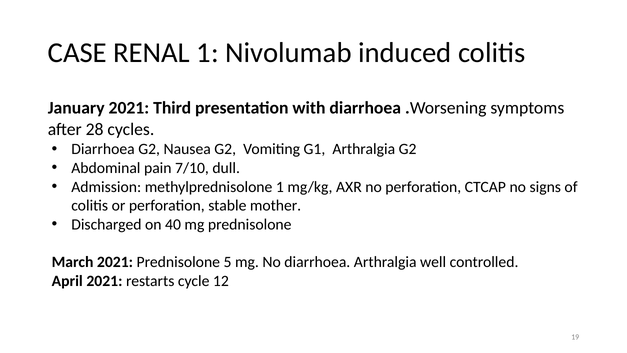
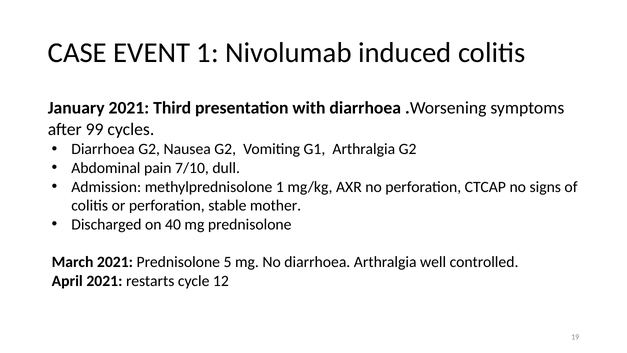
RENAL: RENAL -> EVENT (152, 53)
28: 28 -> 99 (95, 129)
